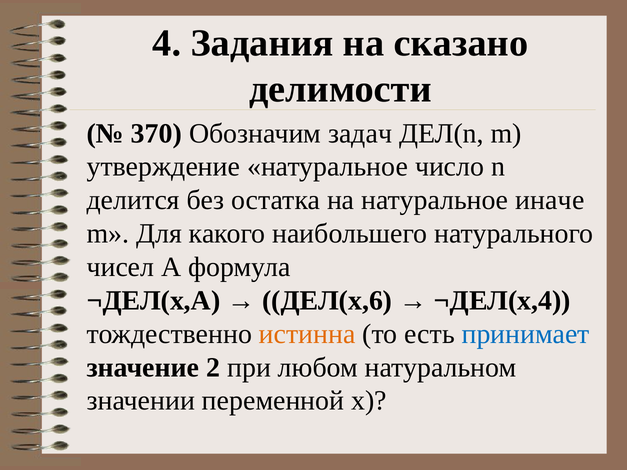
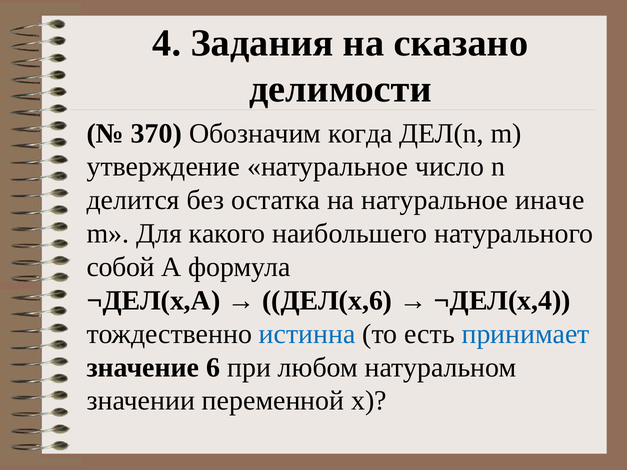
задач: задач -> когда (360, 133)
чисел: чисел -> собой (121, 267)
истинна colour: orange -> blue (307, 334)
2: 2 -> 6 (213, 368)
